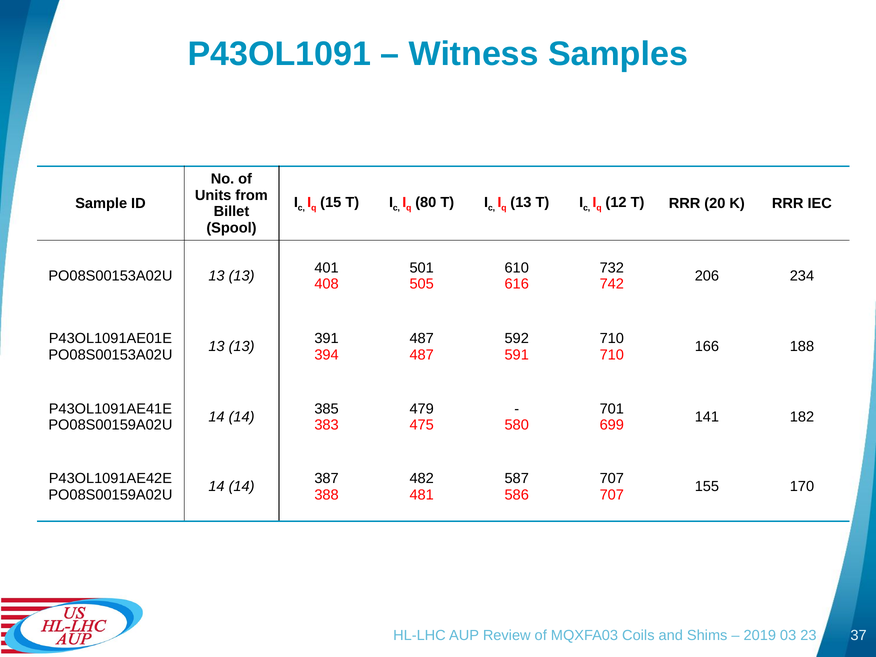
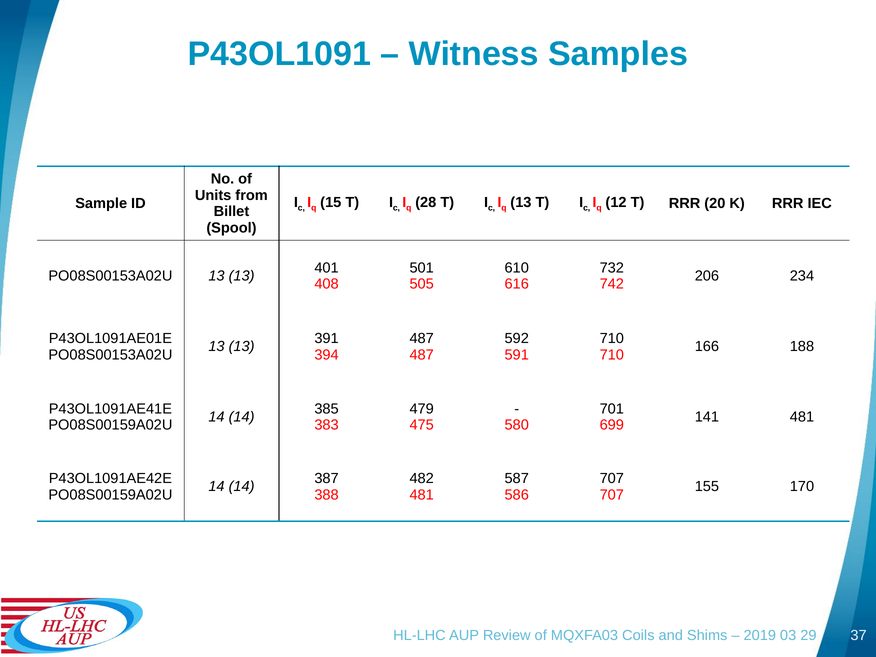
80: 80 -> 28 (426, 202)
141 182: 182 -> 481 (802, 417)
23: 23 -> 29 (808, 636)
